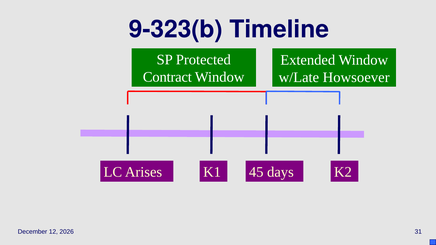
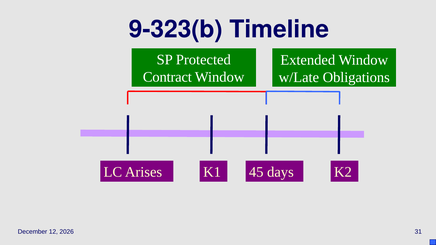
Howsoever: Howsoever -> Obligations (356, 77)
